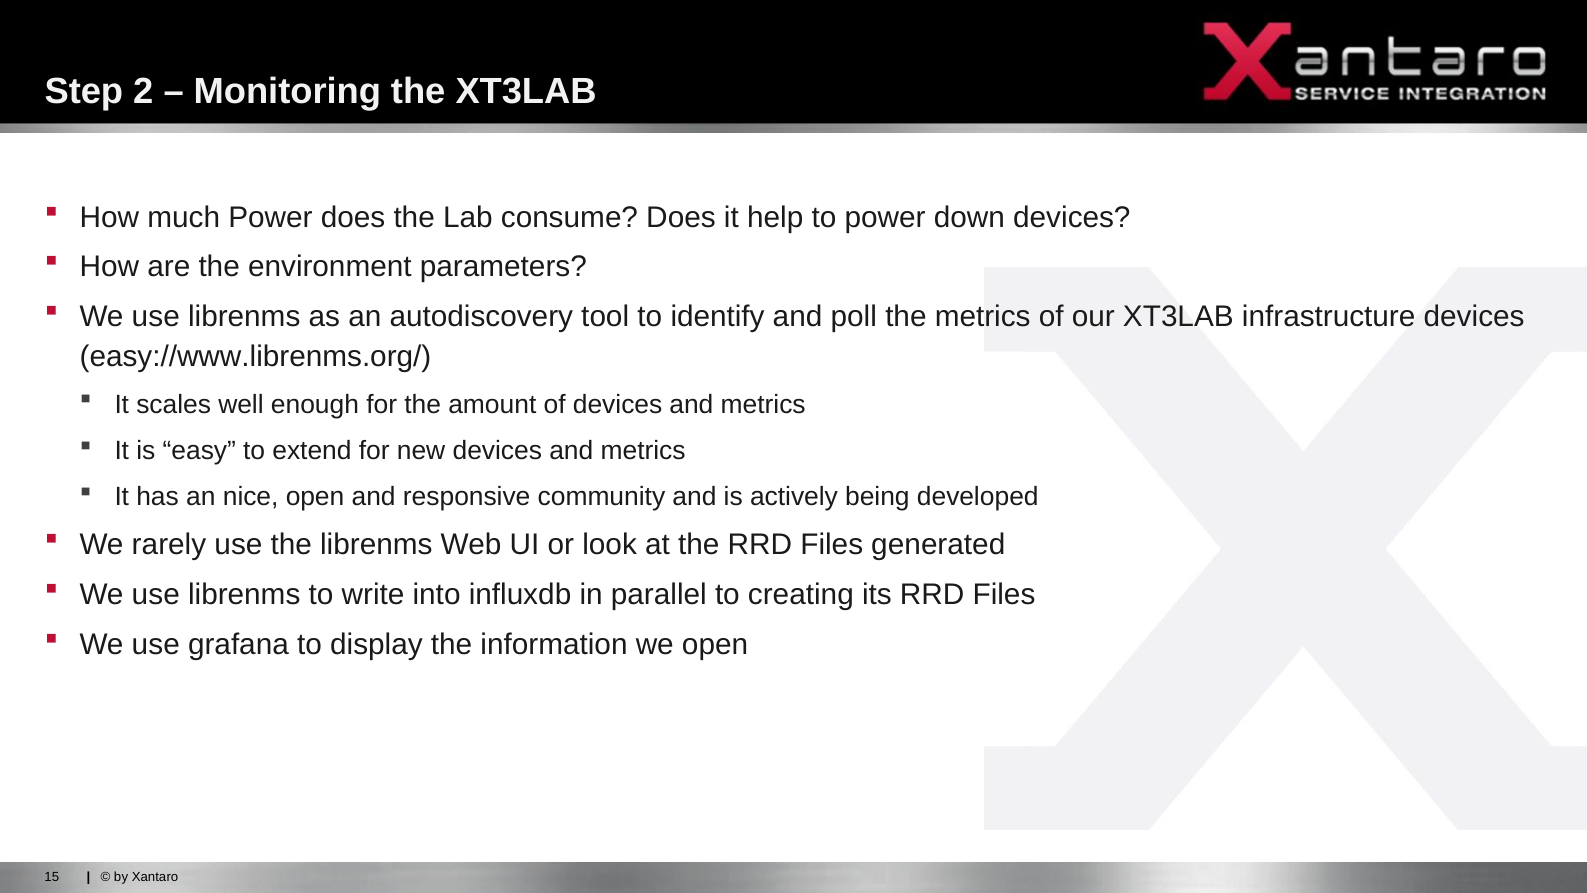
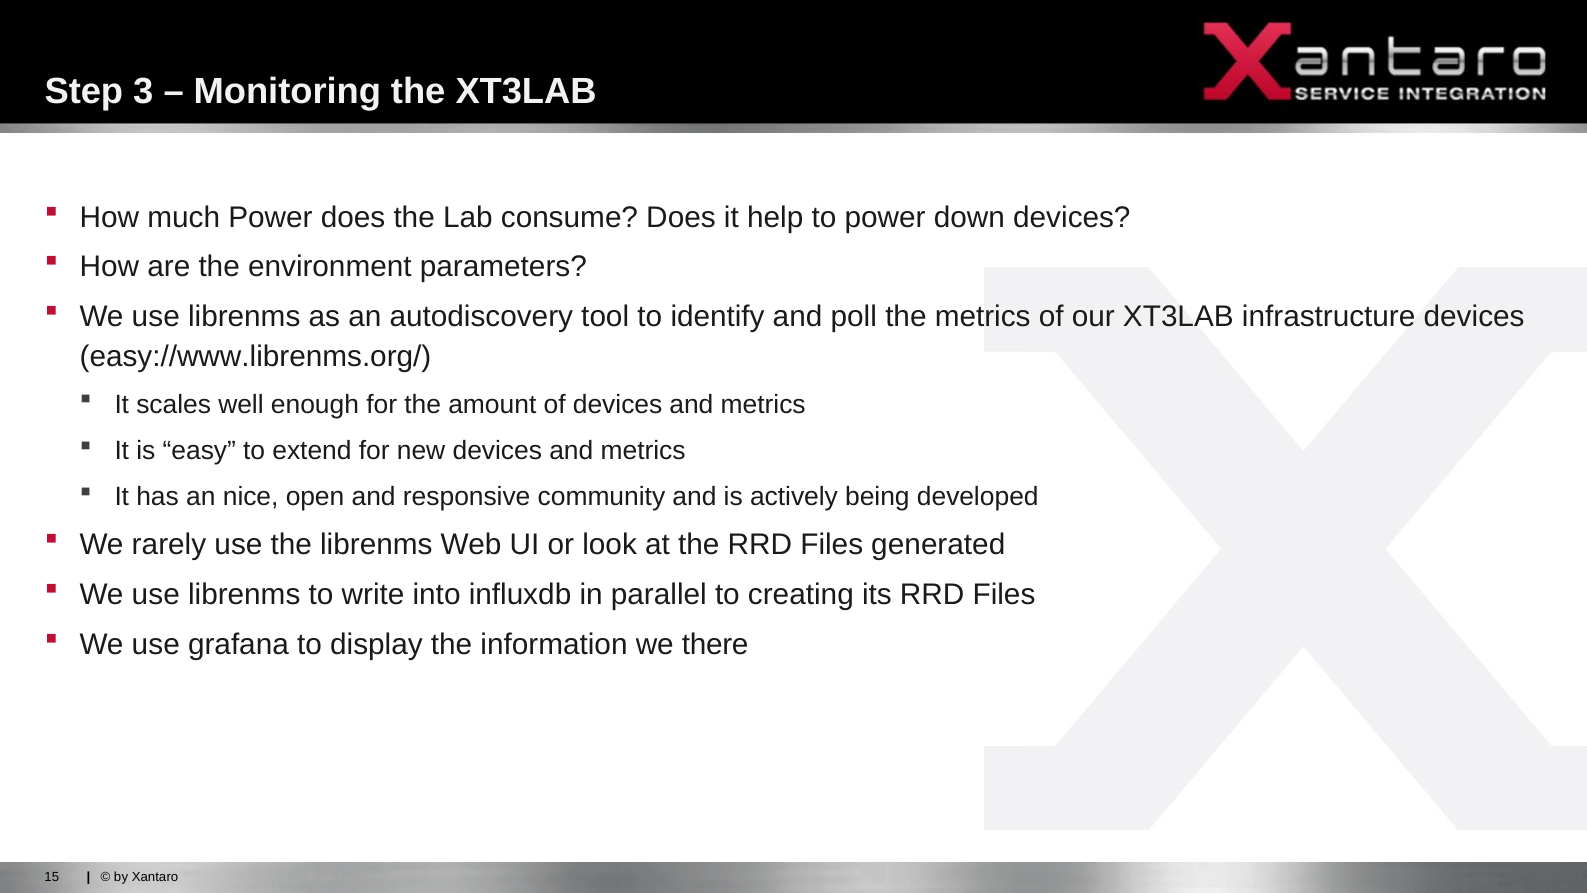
2: 2 -> 3 (143, 92)
we open: open -> there (715, 644)
